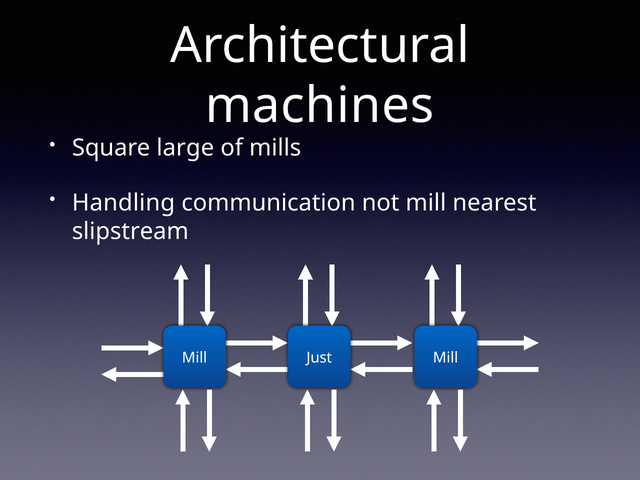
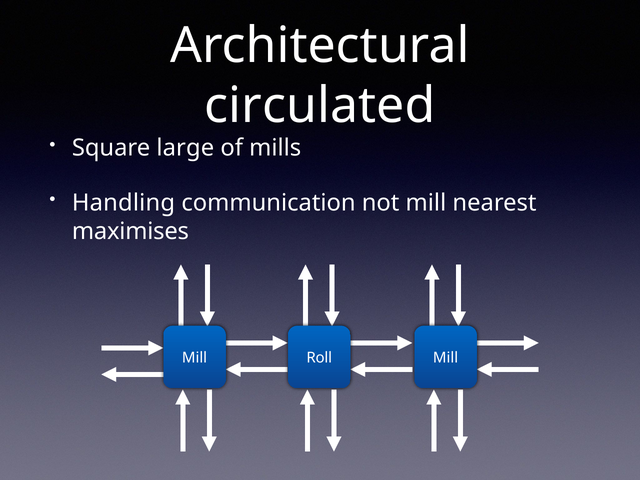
machines: machines -> circulated (320, 106)
slipstream: slipstream -> maximises (130, 231)
Just: Just -> Roll (319, 358)
